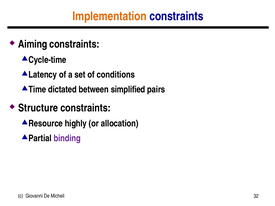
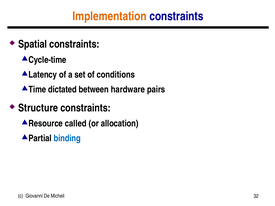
Aiming: Aiming -> Spatial (33, 44)
simplified: simplified -> hardware (128, 90)
highly: highly -> called (76, 124)
binding colour: purple -> blue (67, 139)
